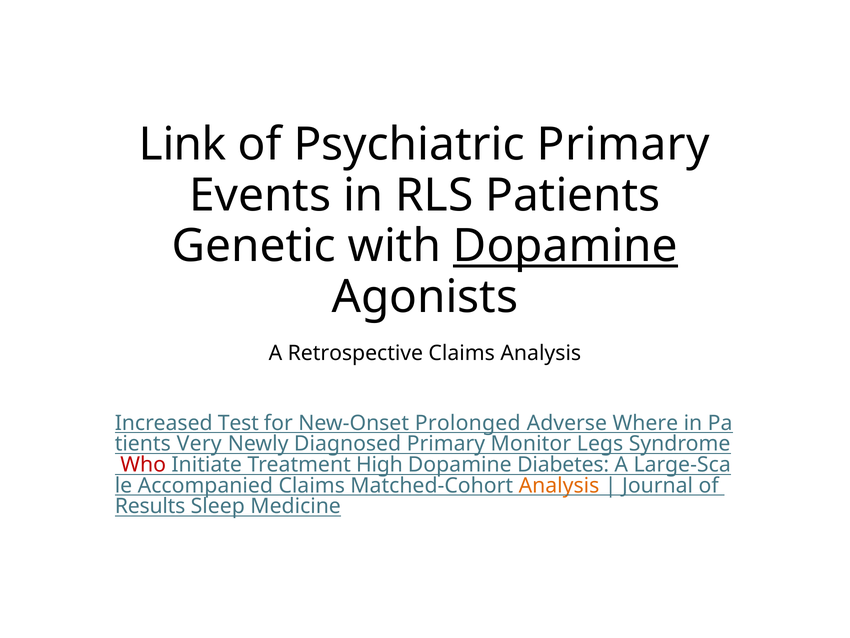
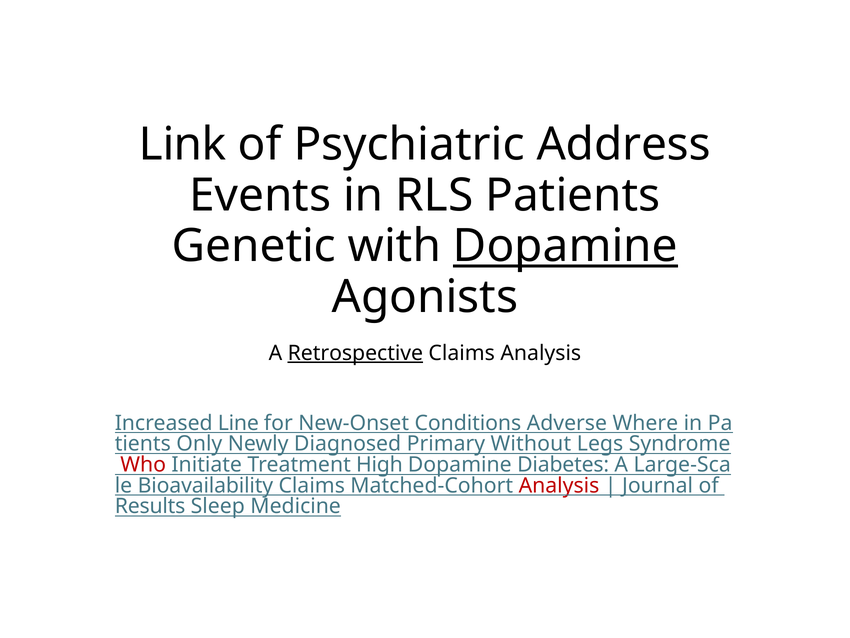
Psychiatric Primary: Primary -> Address (624, 144)
Retrospective underline: none -> present (355, 353)
Test: Test -> Line (238, 423)
Prolonged: Prolonged -> Conditions (468, 423)
Very: Very -> Only (199, 443)
Monitor: Monitor -> Without (531, 443)
Accompanied: Accompanied -> Bioavailability (205, 485)
Analysis colour: orange -> red (559, 485)
